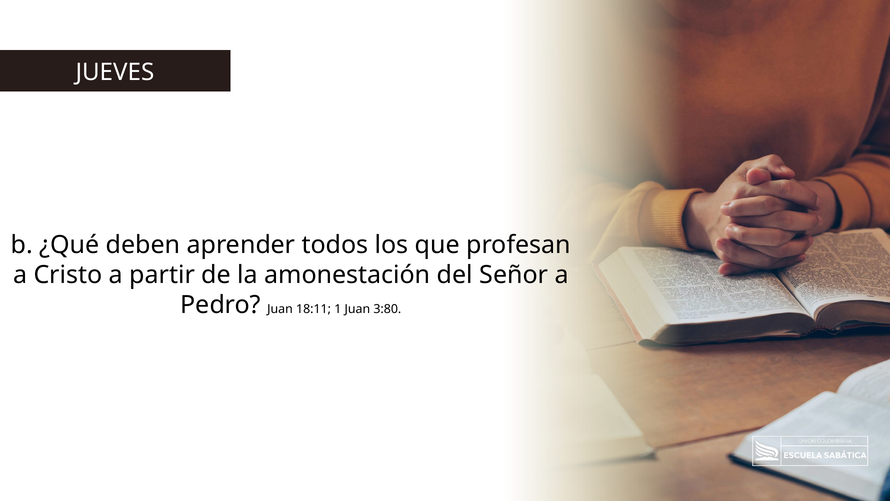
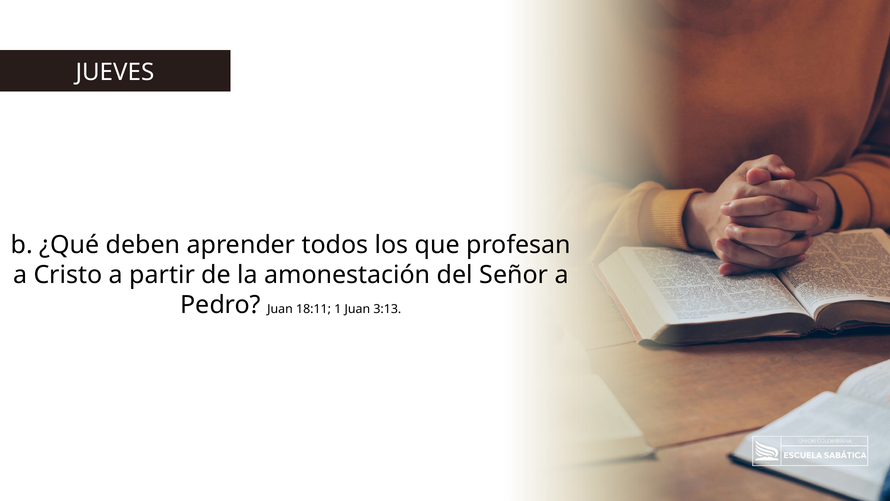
3:80: 3:80 -> 3:13 (387, 309)
